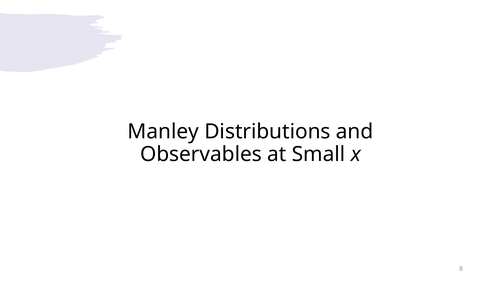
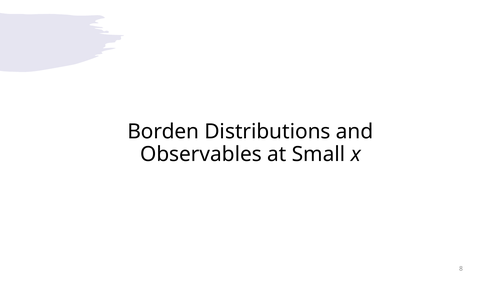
Manley: Manley -> Borden (163, 132)
